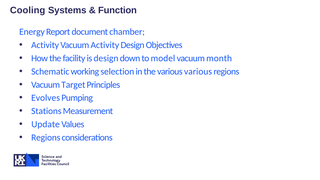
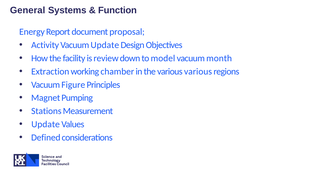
Cooling: Cooling -> General (28, 10)
chamber: chamber -> proposal (127, 32)
Vacuum Activity: Activity -> Update (105, 45)
is design: design -> review (106, 58)
Schematic: Schematic -> Extraction (50, 71)
selection: selection -> chamber (117, 71)
Target: Target -> Figure (73, 85)
Evolves: Evolves -> Magnet (46, 98)
Regions: Regions -> Defined (46, 138)
